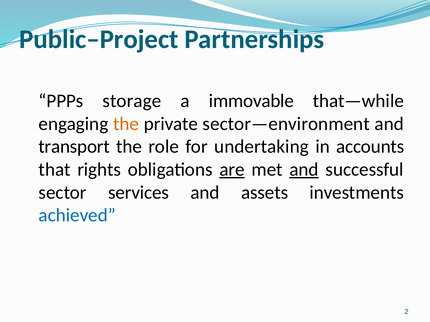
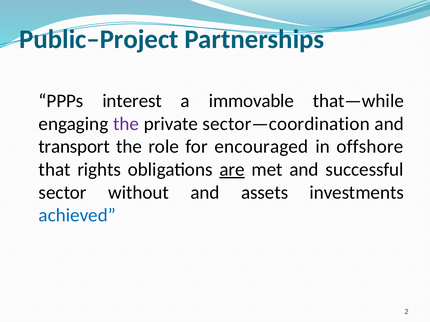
storage: storage -> interest (132, 101)
the colour: orange -> purple (126, 124)
sector—environment: sector—environment -> sector—coordination (286, 124)
undertaking: undertaking -> encouraged (261, 147)
accounts: accounts -> offshore (370, 147)
and underline: present -> none (304, 170)
services: services -> without (139, 193)
